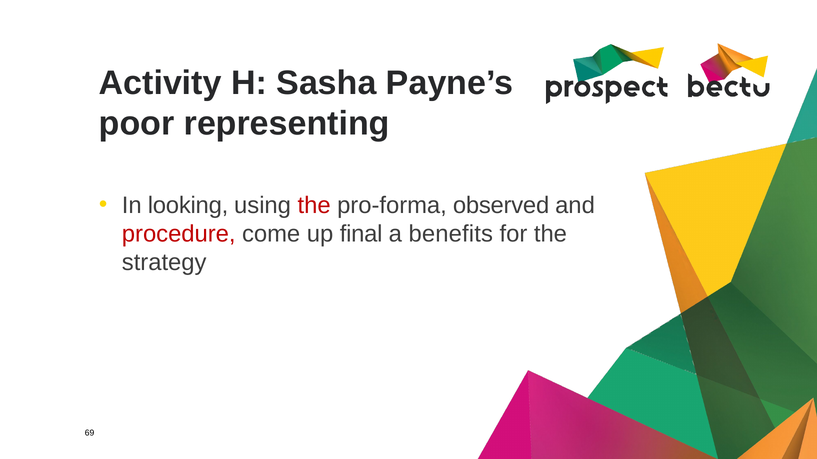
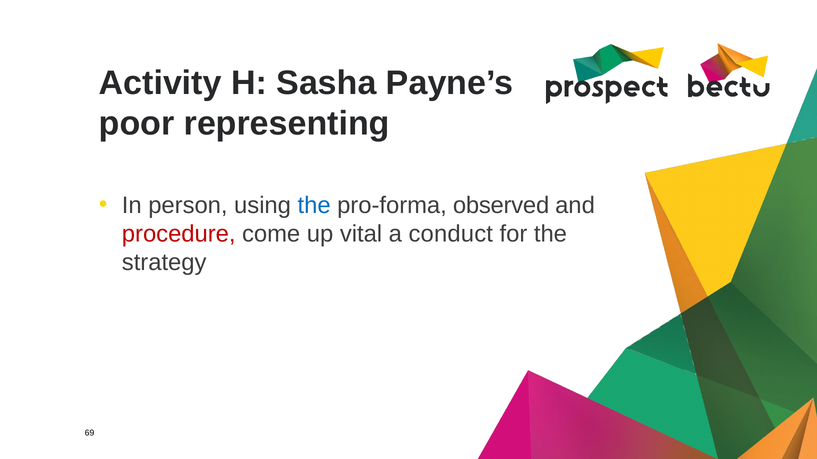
looking: looking -> person (188, 206)
the colour: red -> blue (314, 206)
final: final -> vital (361, 234)
benefits: benefits -> conduct (451, 234)
